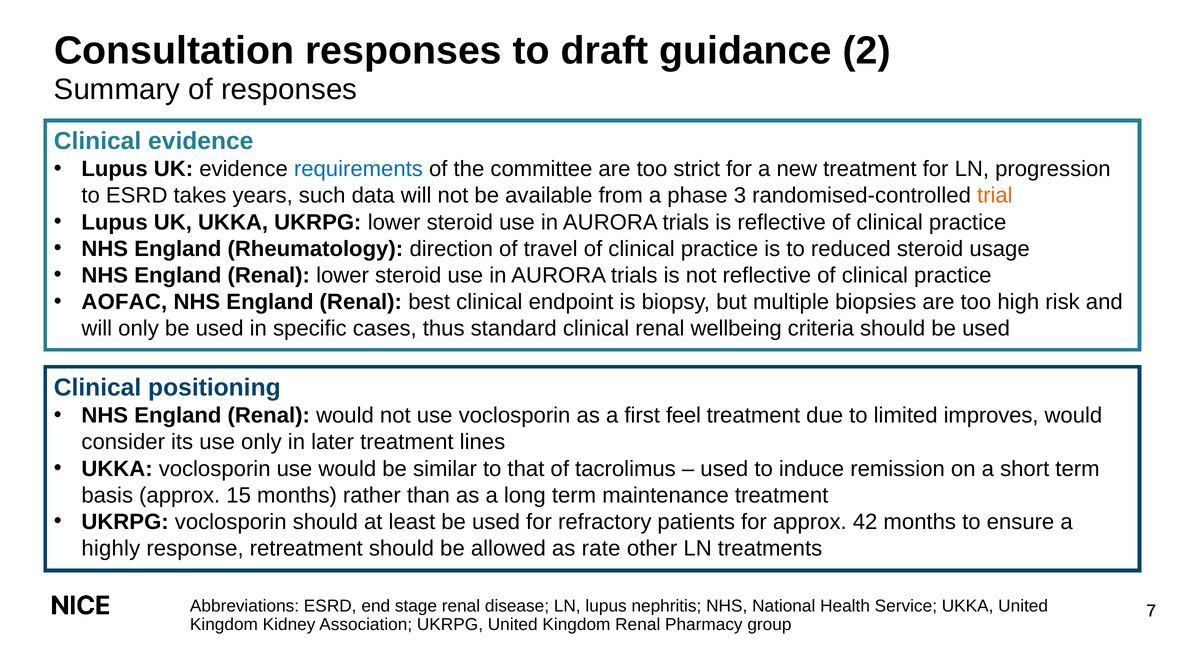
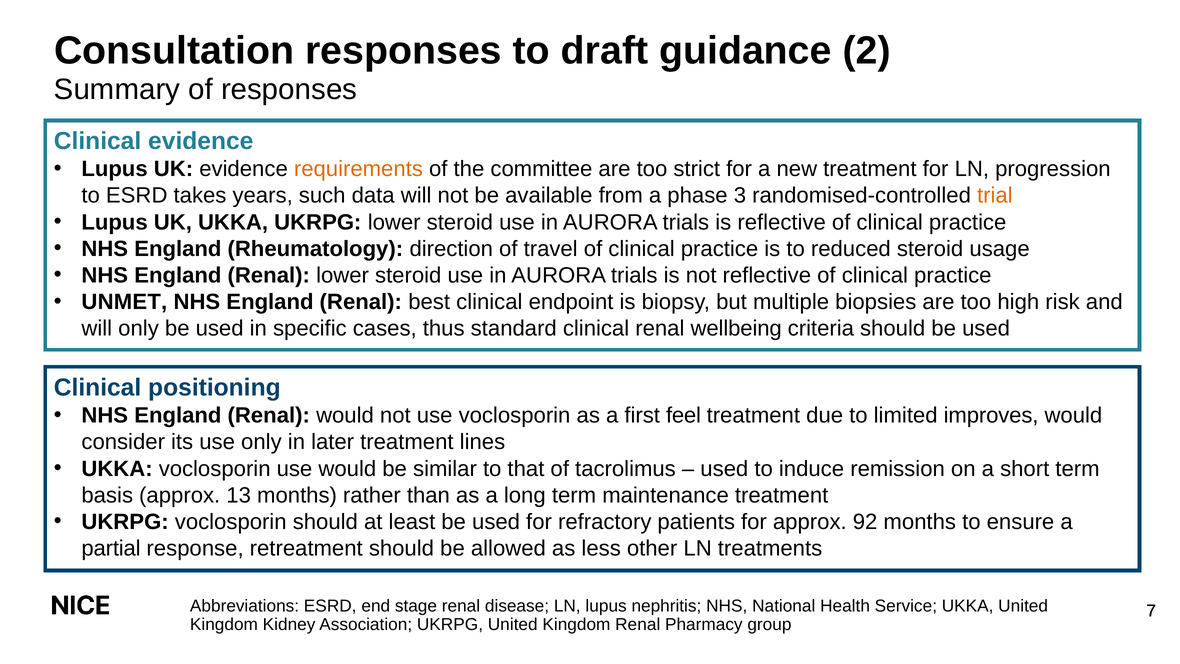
requirements colour: blue -> orange (358, 169)
AOFAC: AOFAC -> UNMET (124, 302)
15: 15 -> 13 (239, 495)
42: 42 -> 92 (865, 522)
highly: highly -> partial (111, 548)
rate: rate -> less (601, 548)
